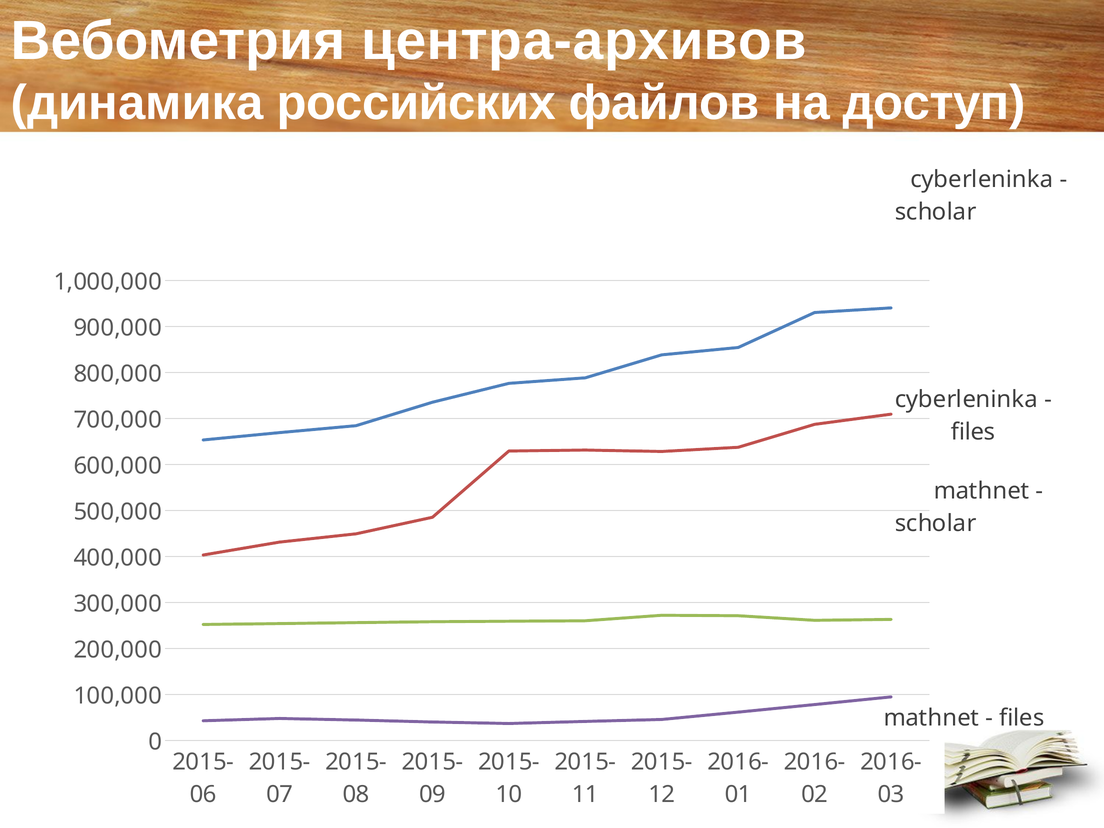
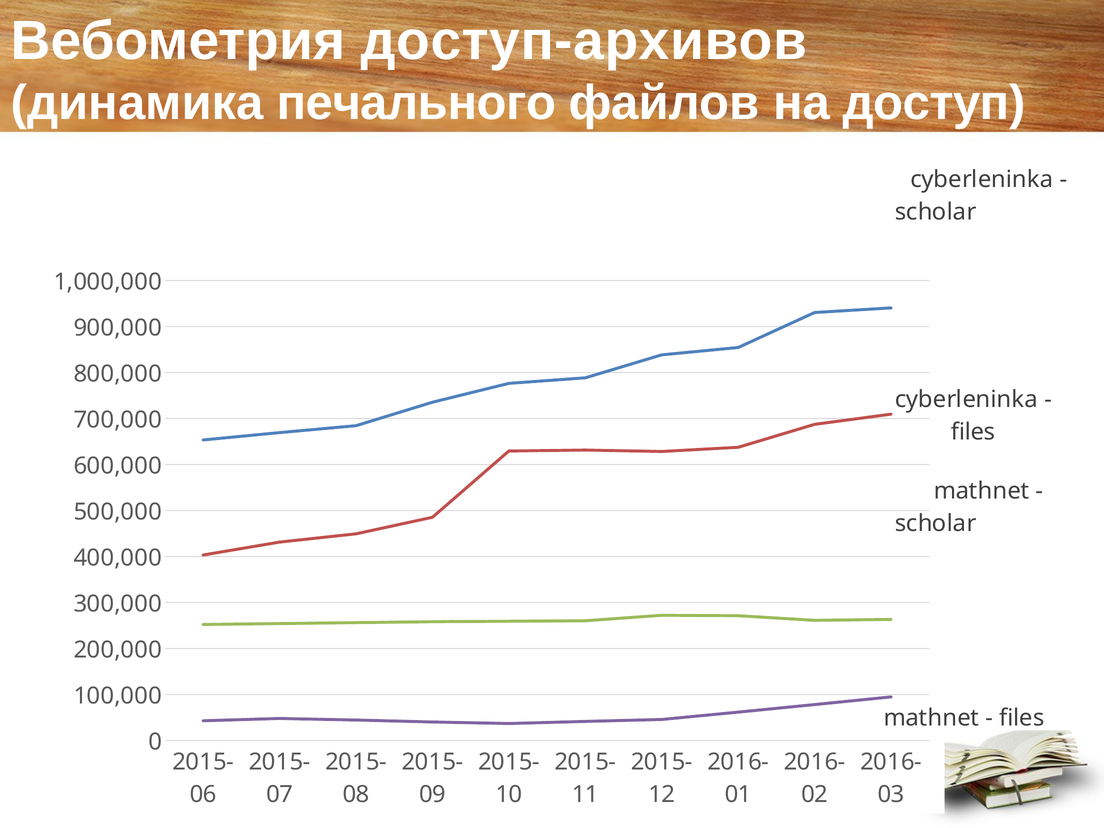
центра-архивов: центра-архивов -> доступ-архивов (584, 41)
российских: российских -> печального (416, 103)
